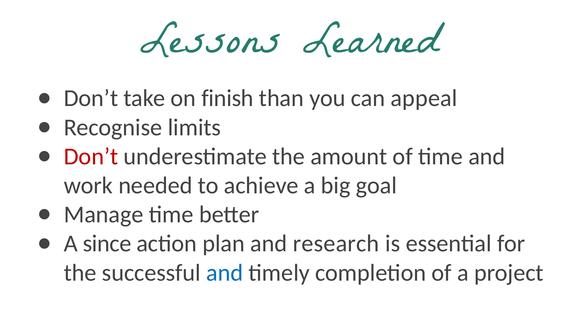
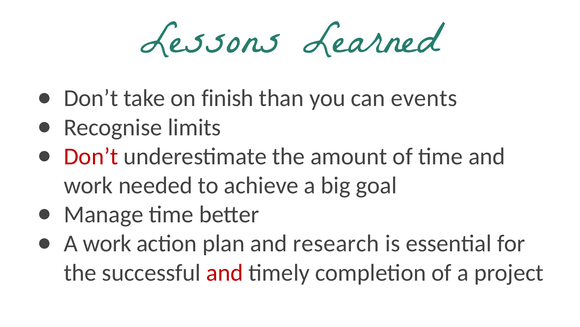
appeal: appeal -> events (424, 98)
A since: since -> work (107, 243)
and colour: blue -> red (225, 272)
